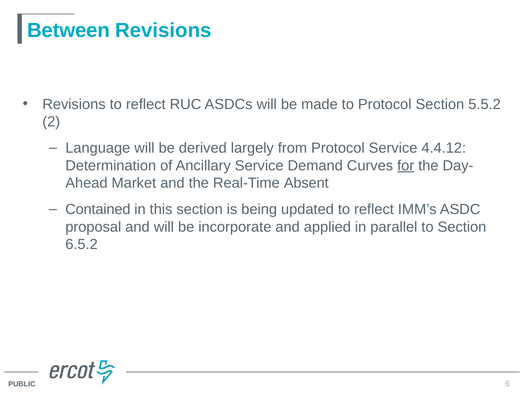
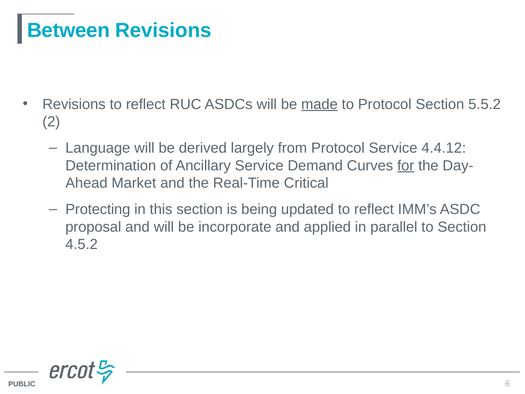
made underline: none -> present (319, 104)
Absent: Absent -> Critical (306, 183)
Contained: Contained -> Protecting (98, 209)
6.5.2: 6.5.2 -> 4.5.2 (82, 244)
